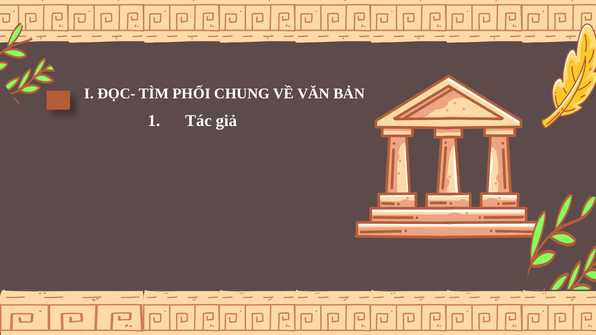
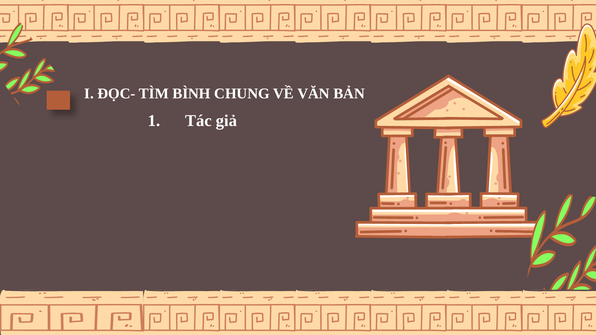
PHỐI: PHỐI -> BÌNH (191, 94)
